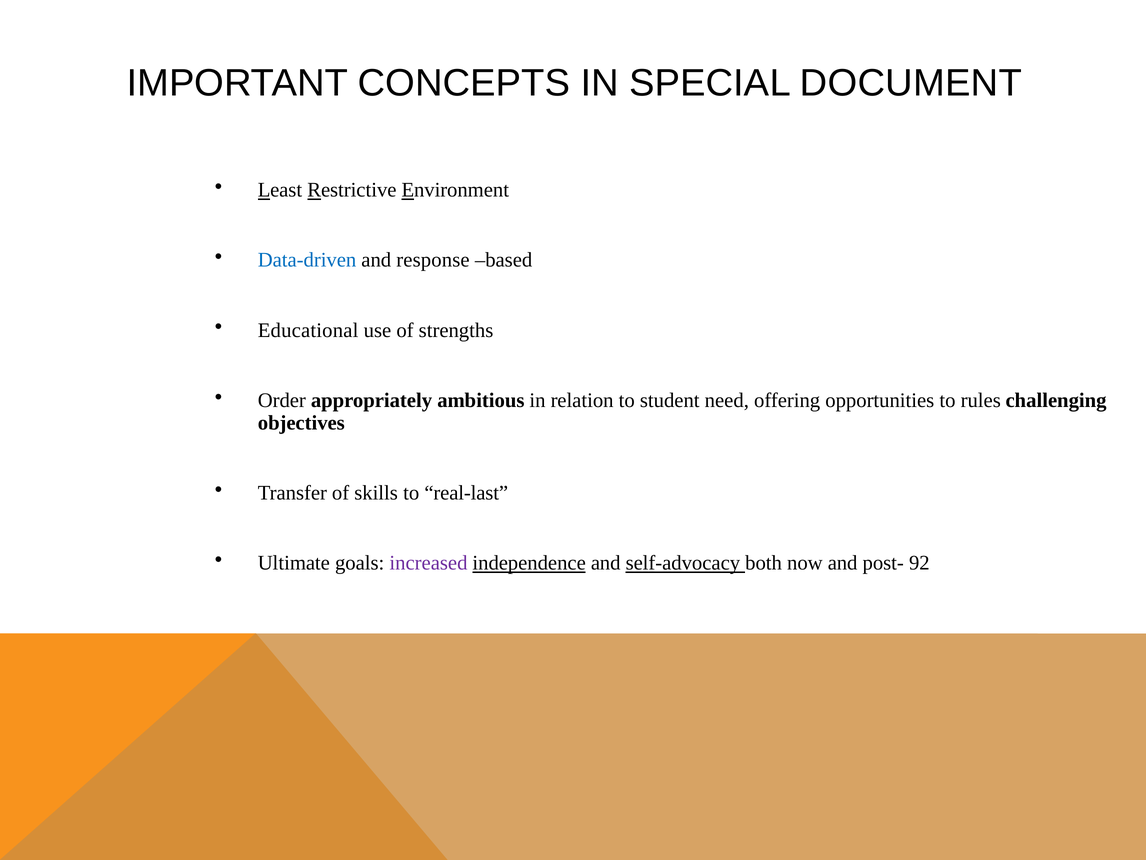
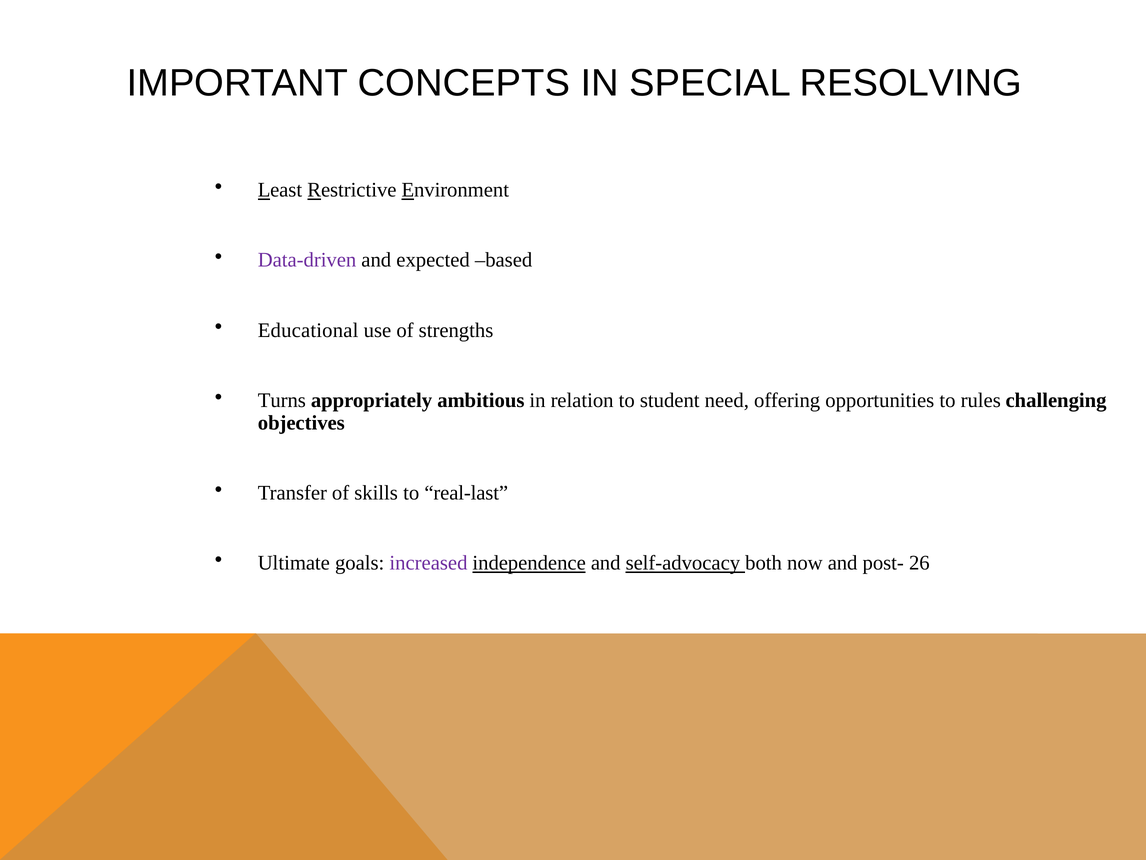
DOCUMENT: DOCUMENT -> RESOLVING (911, 83)
Data-driven colour: blue -> purple (307, 260)
response: response -> expected (433, 260)
Order: Order -> Turns (282, 400)
92: 92 -> 26 (919, 563)
